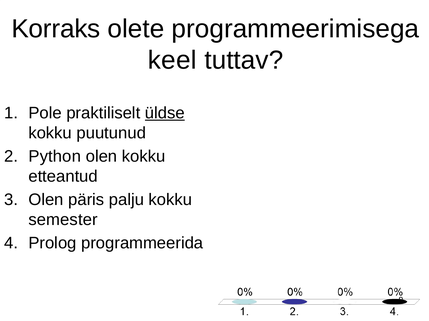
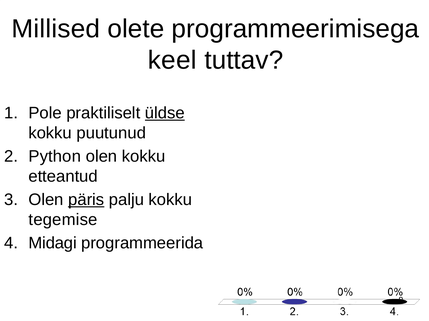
Korraks: Korraks -> Millised (56, 29)
päris underline: none -> present (86, 200)
semester: semester -> tegemise (63, 220)
Prolog: Prolog -> Midagi (53, 244)
